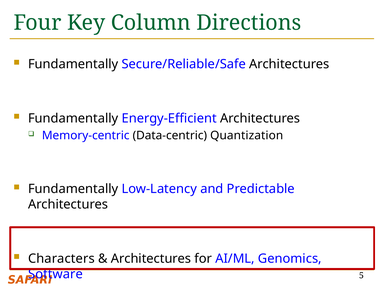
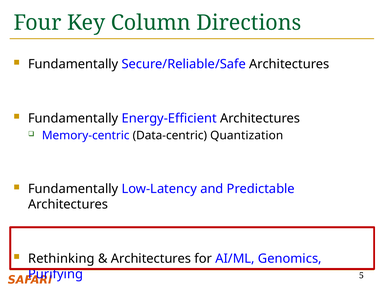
Characters: Characters -> Rethinking (61, 259)
Software: Software -> Purifying (56, 274)
